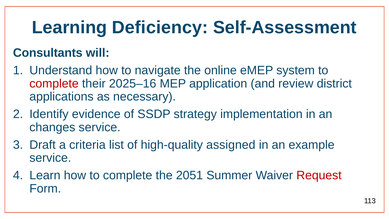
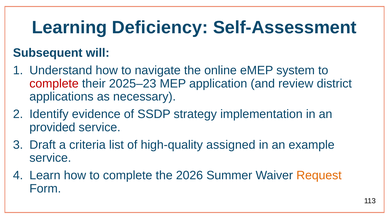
Consultants: Consultants -> Subsequent (48, 53)
2025–16: 2025–16 -> 2025–23 (133, 83)
changes: changes -> provided (52, 127)
2051: 2051 -> 2026 (189, 175)
Request colour: red -> orange (319, 175)
